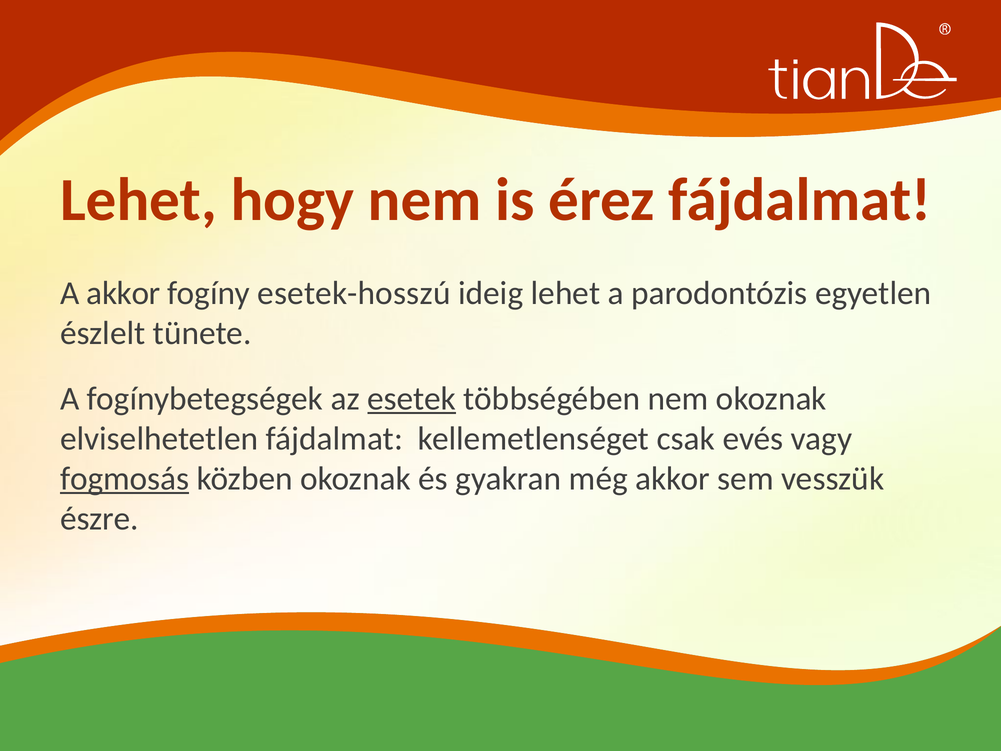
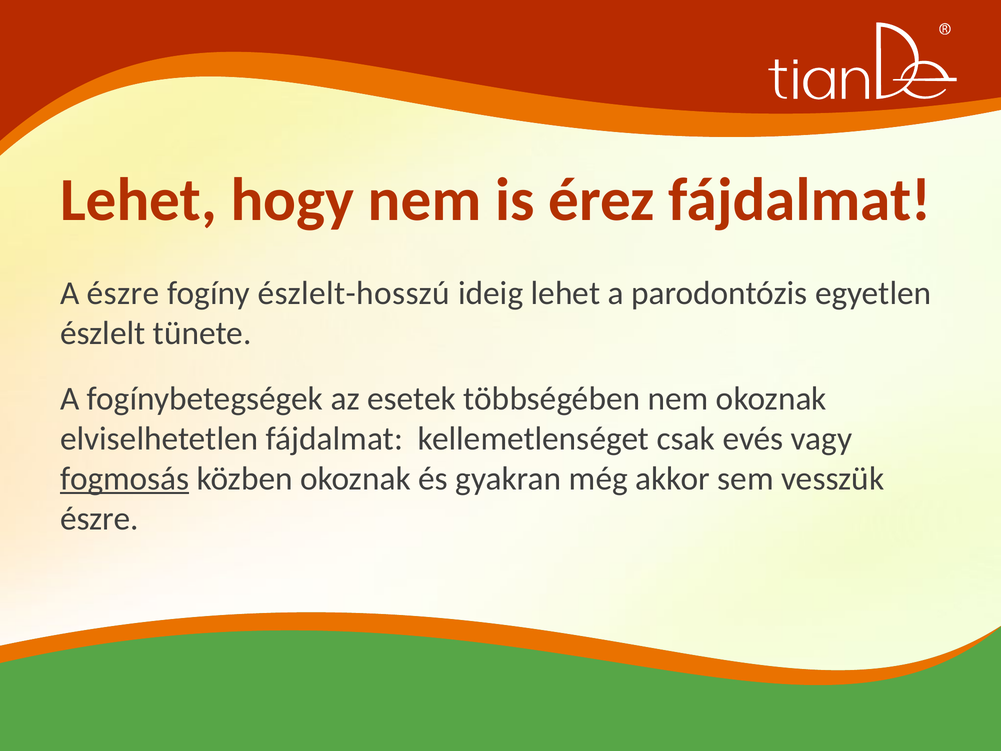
A akkor: akkor -> észre (123, 293)
esetek-hosszú: esetek-hosszú -> észlelt-hosszú (354, 293)
esetek underline: present -> none (412, 398)
